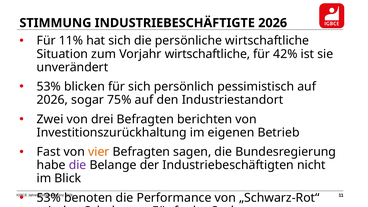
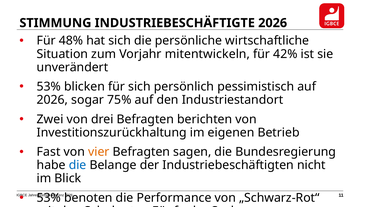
11%: 11% -> 48% (71, 41)
Vorjahr wirtschaftliche: wirtschaftliche -> mitentwickeln (207, 54)
die colour: purple -> blue (78, 165)
